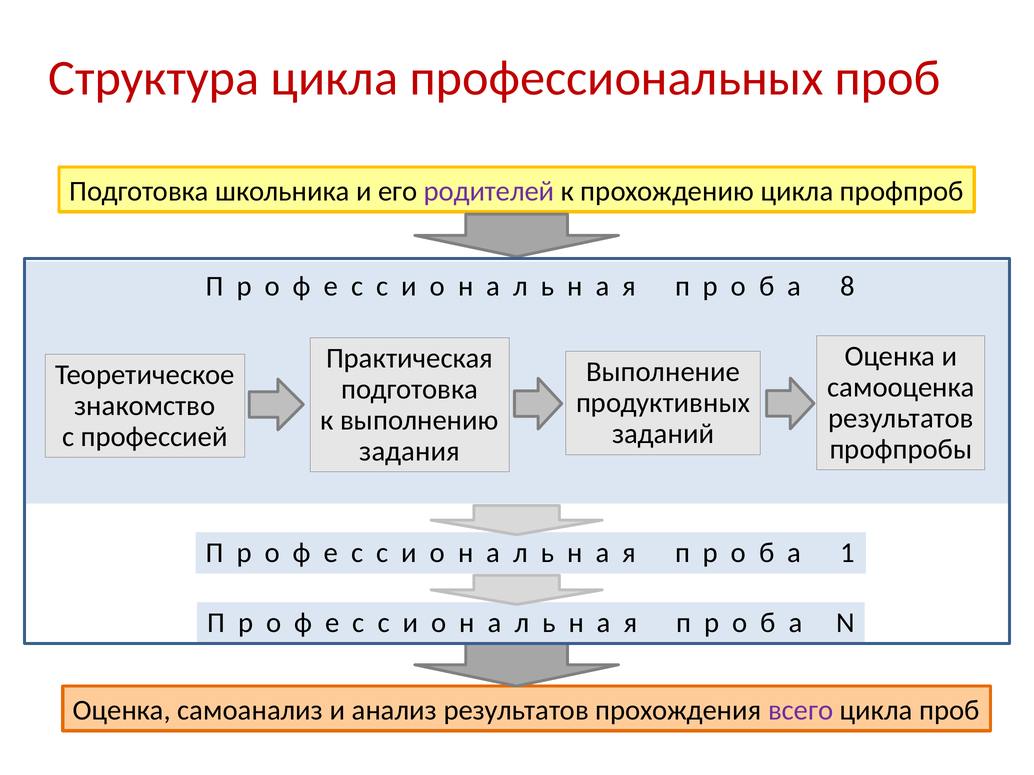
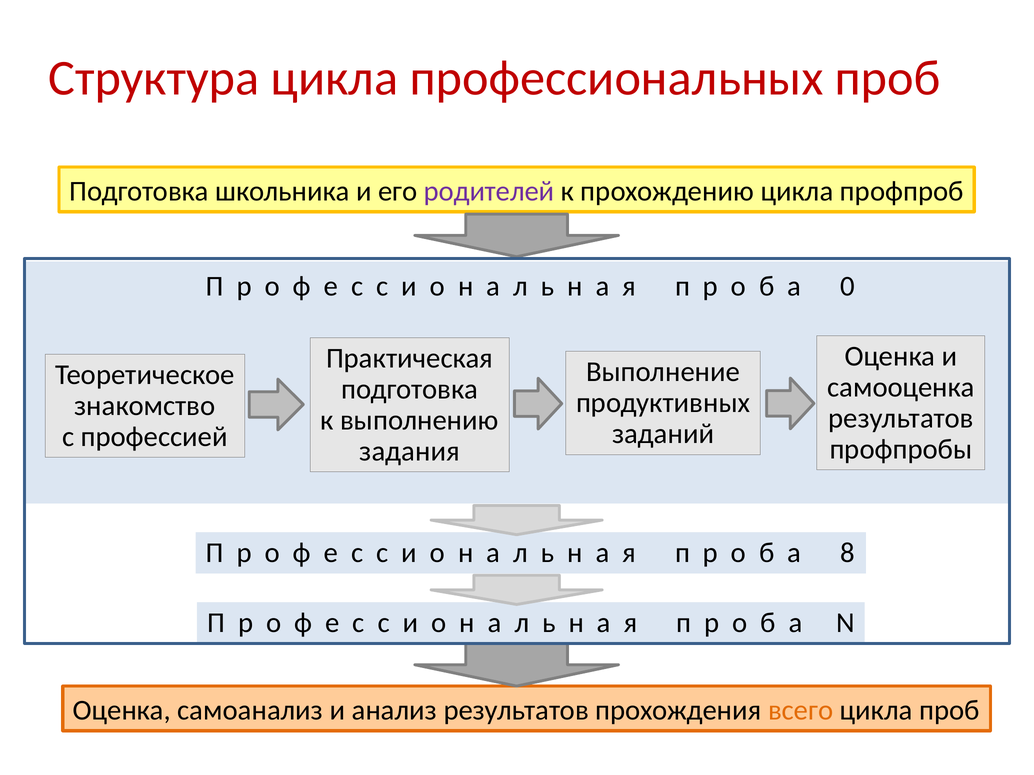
8: 8 -> 0 (847, 287)
1: 1 -> 8 (847, 553)
всего colour: purple -> orange (801, 711)
